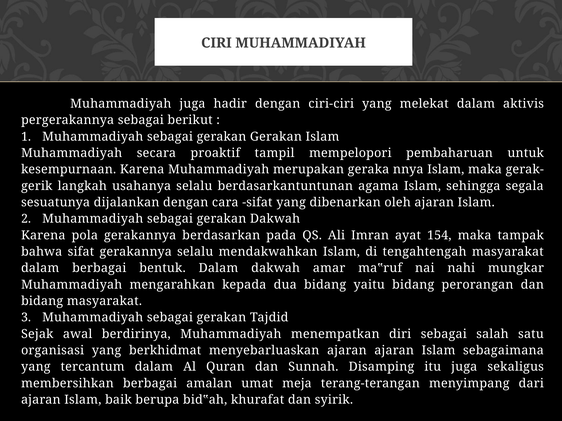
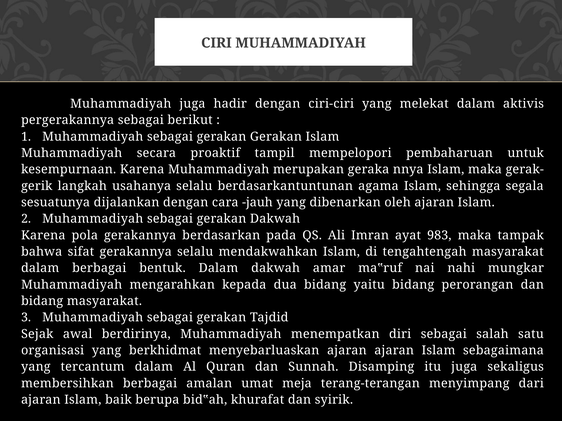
cara sifat: sifat -> jauh (257, 203)
154: 154 -> 983 (439, 236)
